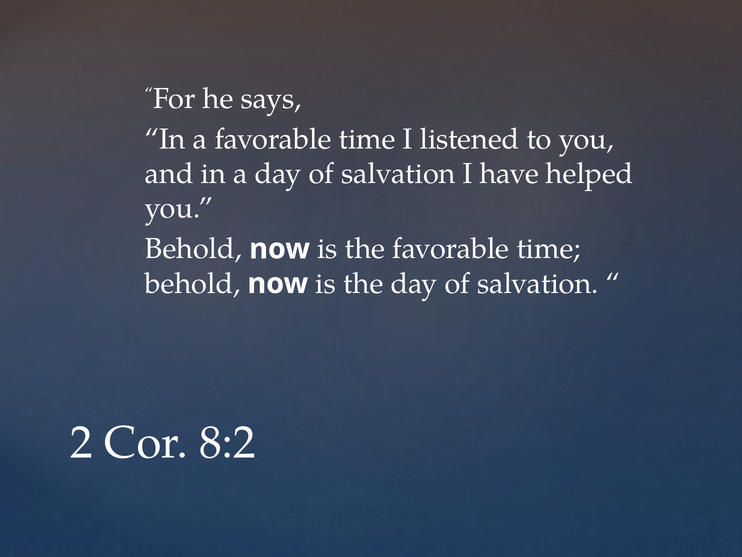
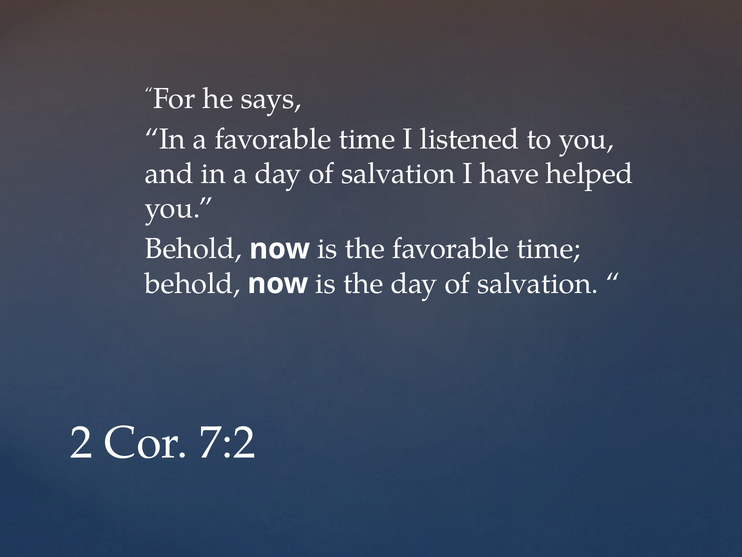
8:2: 8:2 -> 7:2 (228, 442)
